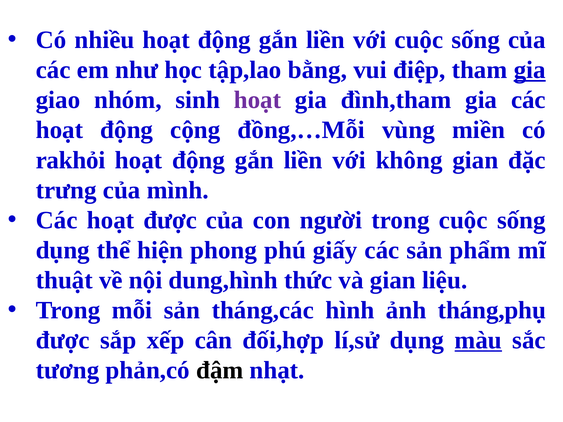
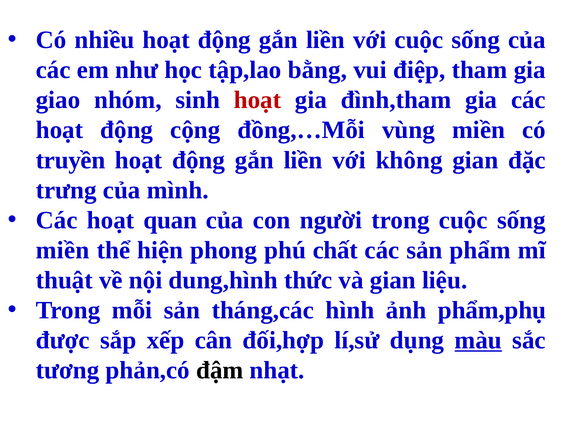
gia underline: present -> none (530, 70)
hoạt colour: purple -> red (257, 100)
rakhỏi: rakhỏi -> truyền (71, 160)
hoạt được: được -> quan (170, 220)
dụng: dụng -> miền (63, 250)
giấy: giấy -> chất (335, 250)
tháng,phụ: tháng,phụ -> phẩm,phụ (492, 310)
